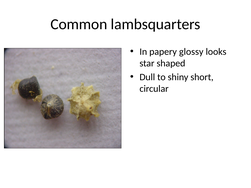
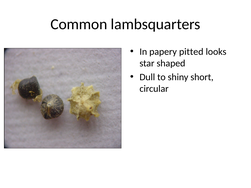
glossy: glossy -> pitted (191, 52)
